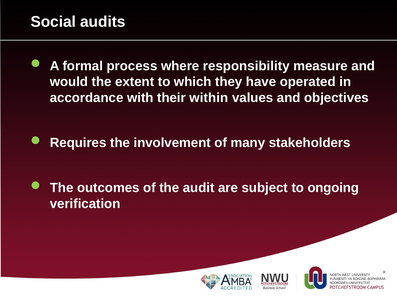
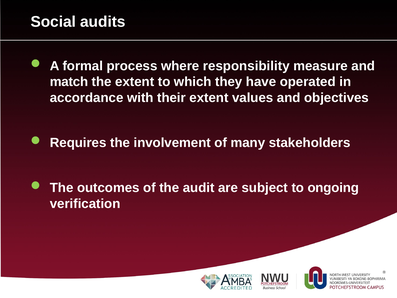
would: would -> match (69, 82)
their within: within -> extent (209, 98)
